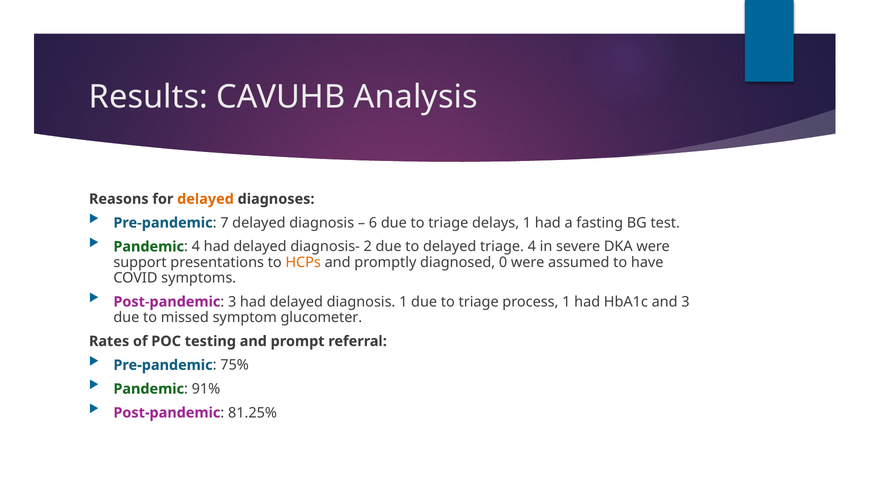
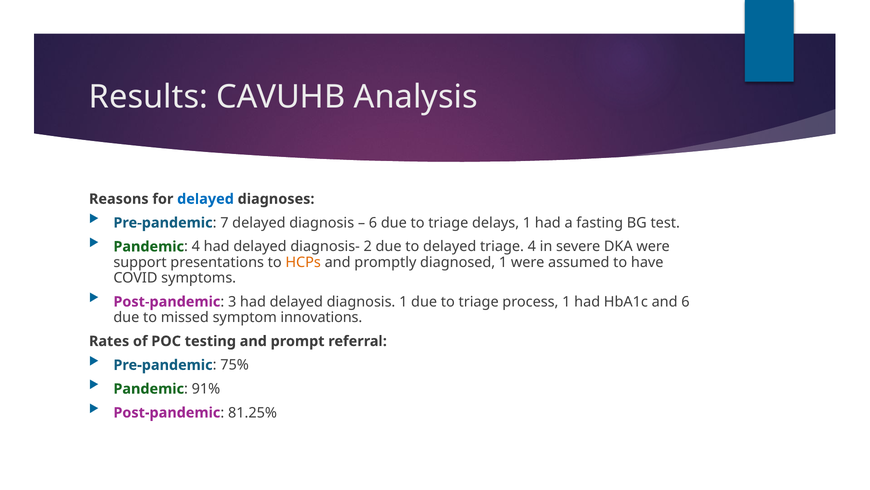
delayed colour: orange -> blue (205, 199)
diagnosed 0: 0 -> 1 (503, 262)
and 3: 3 -> 6 (685, 301)
glucometer: glucometer -> innovations (321, 317)
